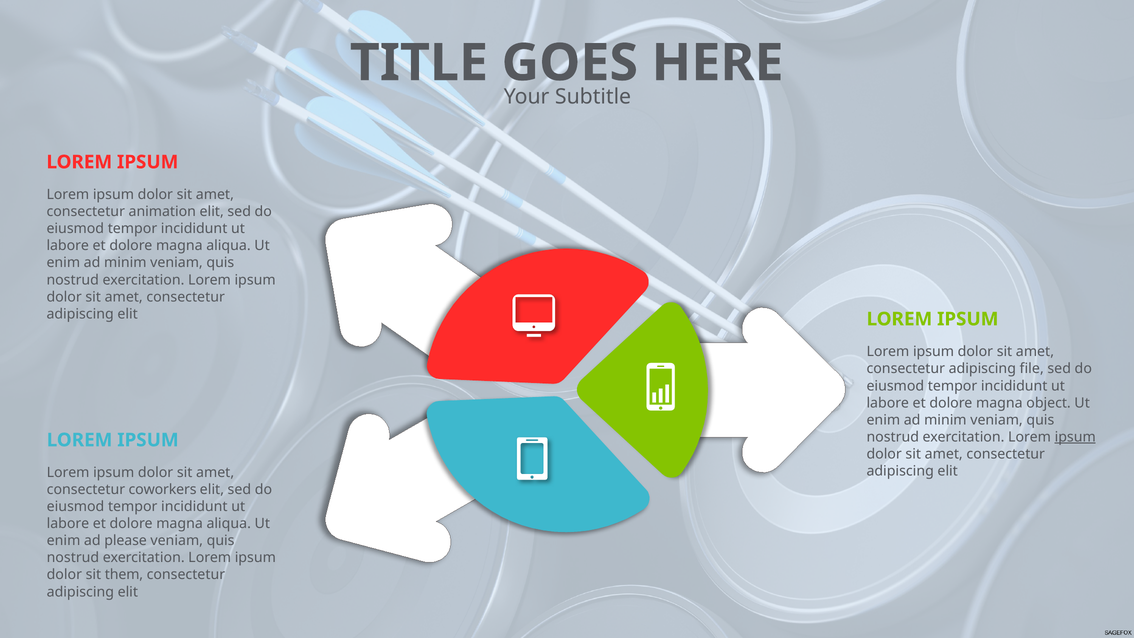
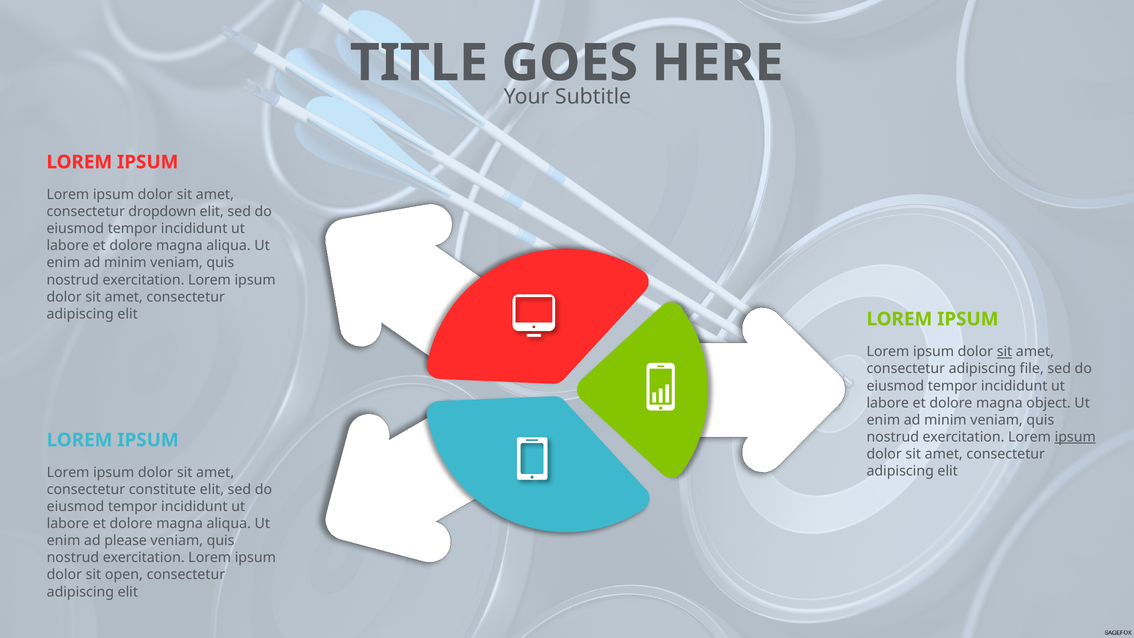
animation: animation -> dropdown (162, 212)
sit underline: none -> present (1004, 352)
coworkers: coworkers -> constitute (162, 490)
them: them -> open (124, 575)
